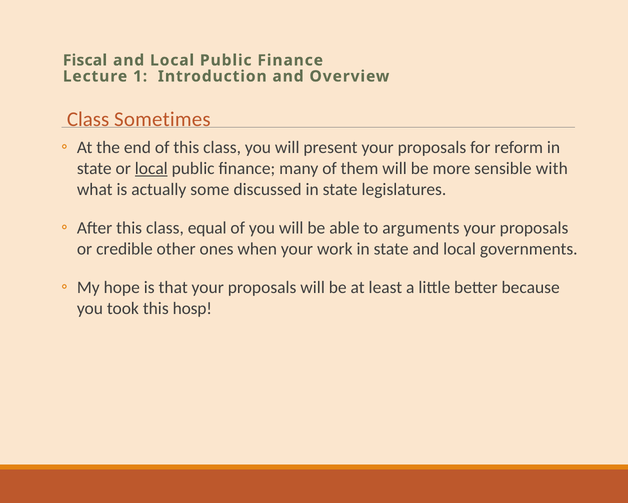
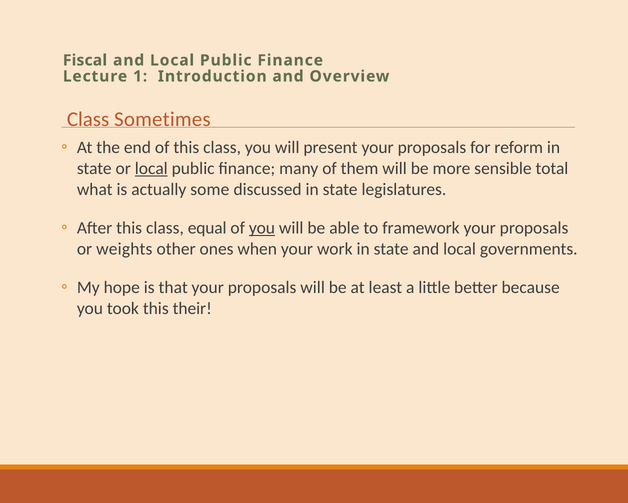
with: with -> total (552, 168)
you underline: none -> present (262, 228)
arguments: arguments -> framework (421, 228)
credible: credible -> weights (124, 249)
hosp: hosp -> their (192, 308)
